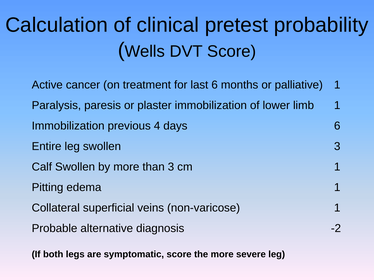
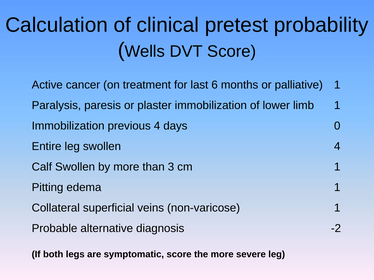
days 6: 6 -> 0 (337, 126)
swollen 3: 3 -> 4 (337, 147)
